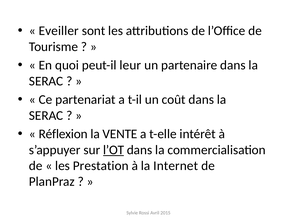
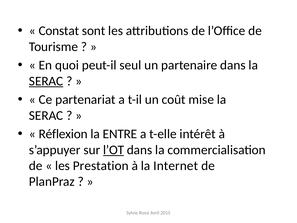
Eveiller: Eveiller -> Constat (59, 31)
leur: leur -> seul (130, 65)
SERAC underline: none -> present (46, 81)
coût dans: dans -> mise (201, 99)
VENTE: VENTE -> ENTRE (120, 134)
